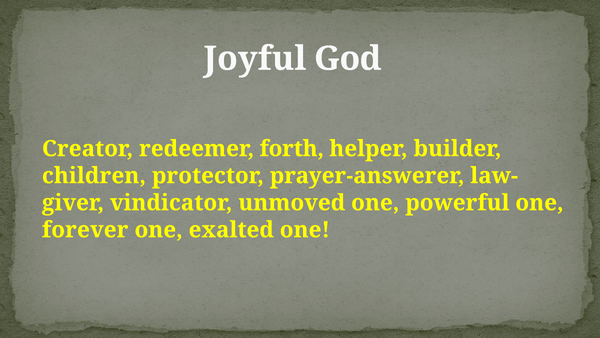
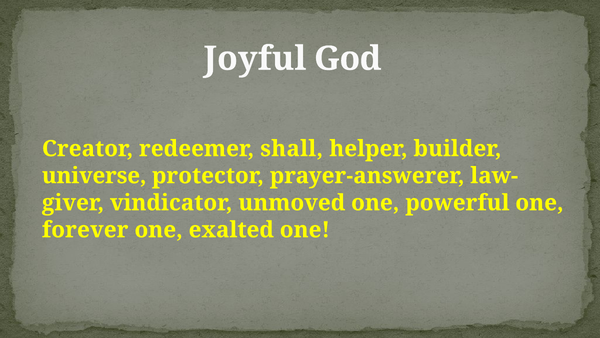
forth: forth -> shall (292, 149)
children: children -> universe (94, 176)
